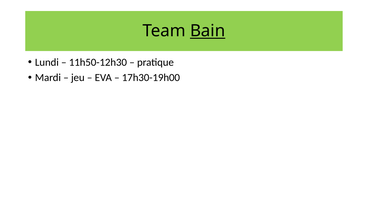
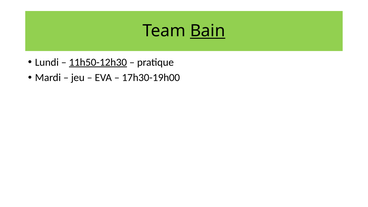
11h50-12h30 underline: none -> present (98, 62)
